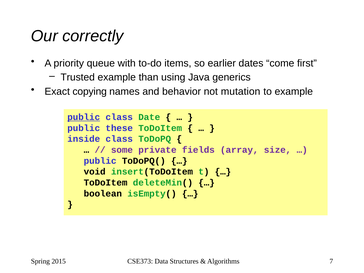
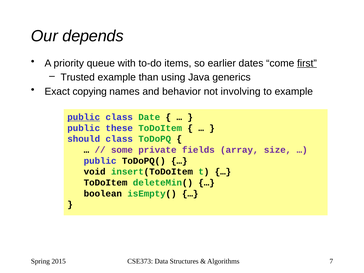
correctly: correctly -> depends (93, 36)
first underline: none -> present (307, 63)
mutation: mutation -> involving (241, 92)
inside: inside -> should (84, 139)
